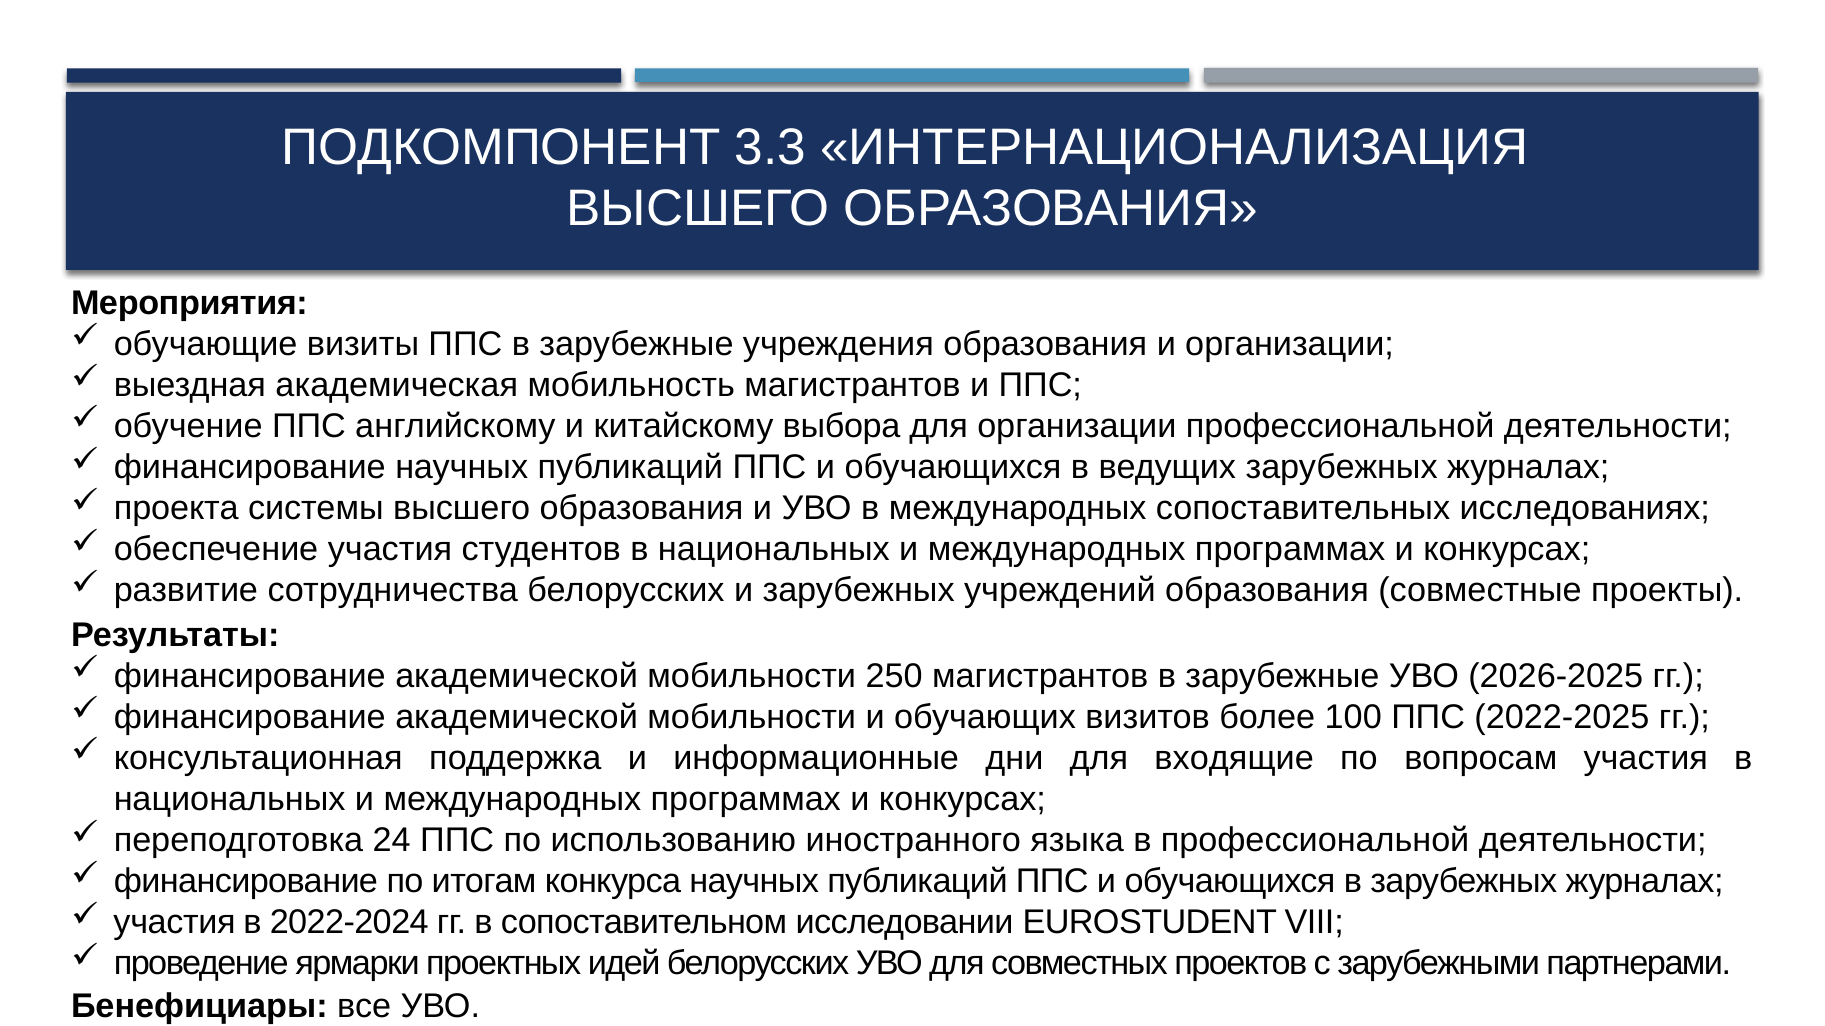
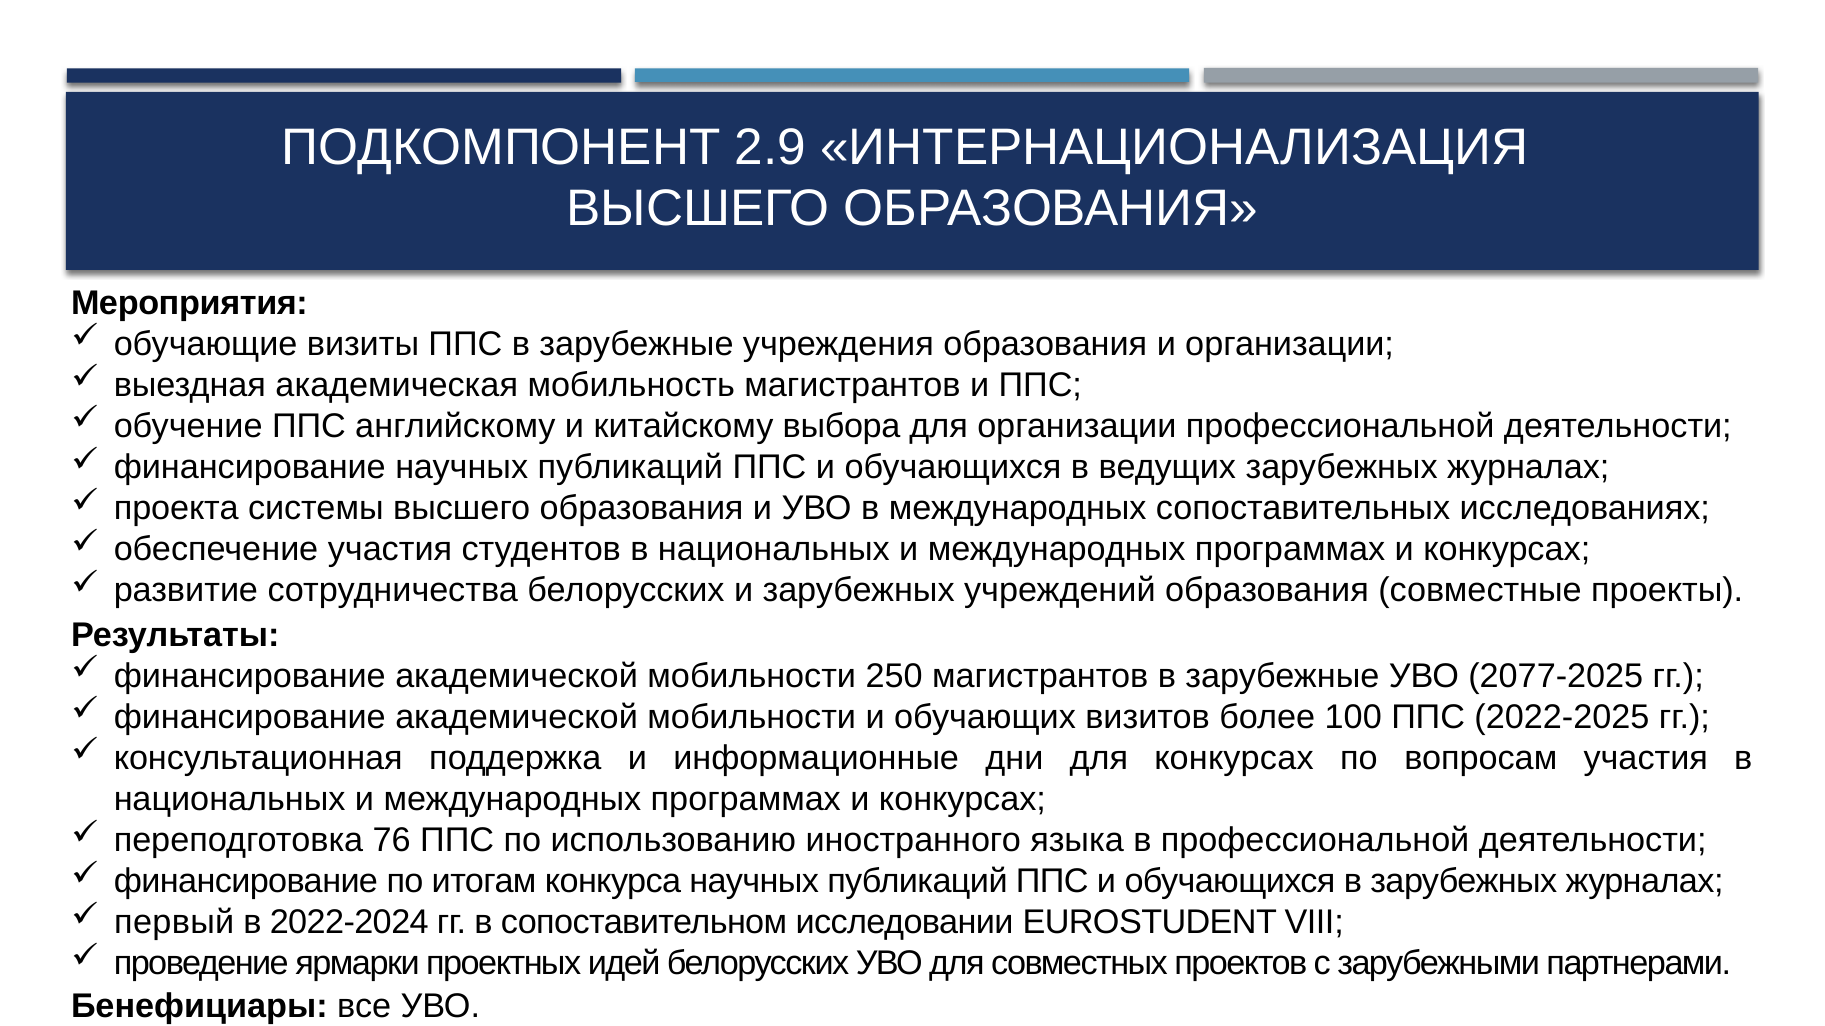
3.3: 3.3 -> 2.9 (770, 147)
2026-2025: 2026-2025 -> 2077-2025 (1556, 677)
для входящие: входящие -> конкурсах (1234, 759)
24: 24 -> 76 (392, 841)
участия: участия -> первый (174, 923)
